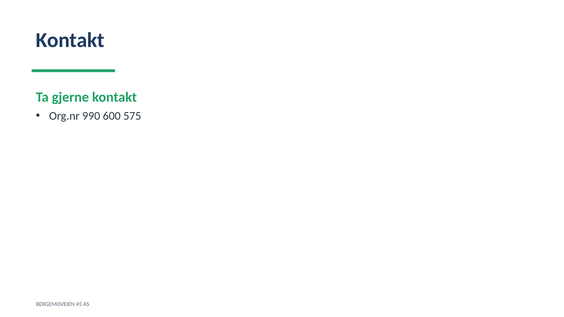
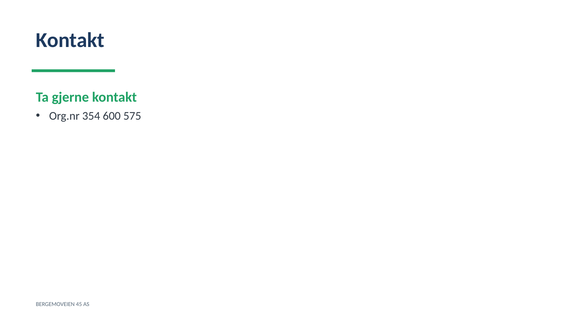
990: 990 -> 354 (91, 116)
